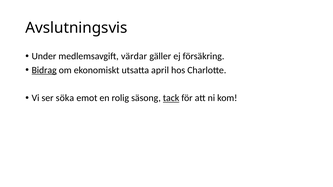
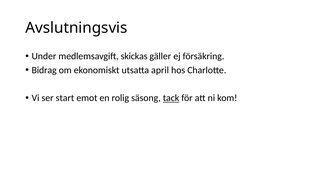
värdar: värdar -> skickas (134, 56)
Bidrag underline: present -> none (44, 70)
söka: söka -> start (65, 98)
